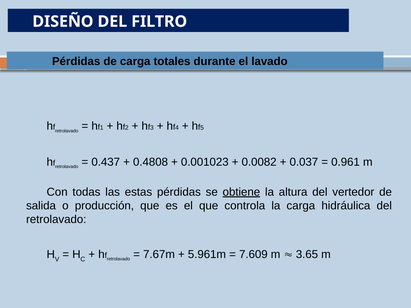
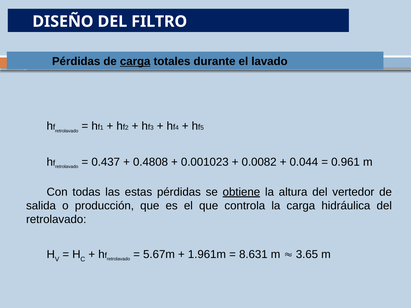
carga underline: none -> present (135, 61)
0.037: 0.037 -> 0.044 (304, 162)
7.67m: 7.67m -> 5.67m (159, 254)
5.961m: 5.961m -> 1.961m (207, 254)
7.609: 7.609 -> 8.631 (253, 254)
